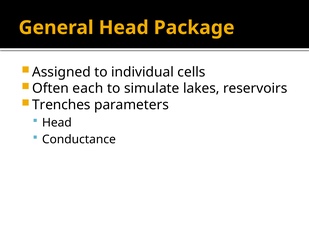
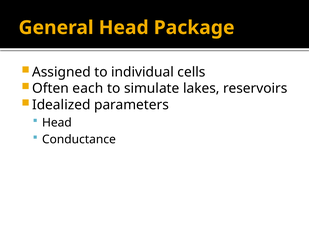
Trenches: Trenches -> Idealized (61, 105)
